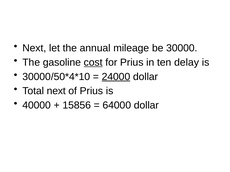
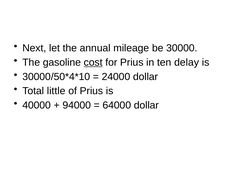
24000 underline: present -> none (116, 77)
Total next: next -> little (56, 91)
15856: 15856 -> 94000 (77, 106)
